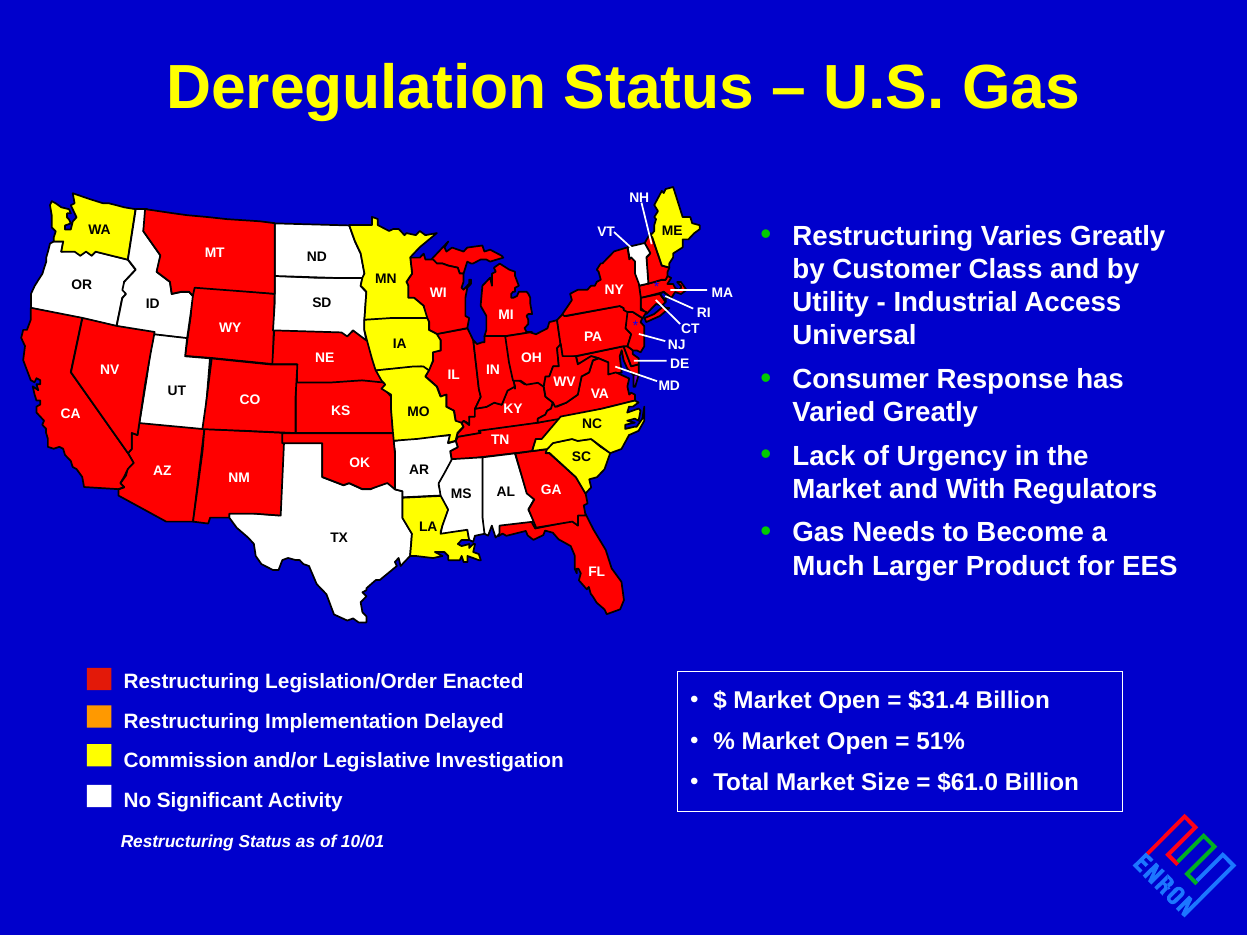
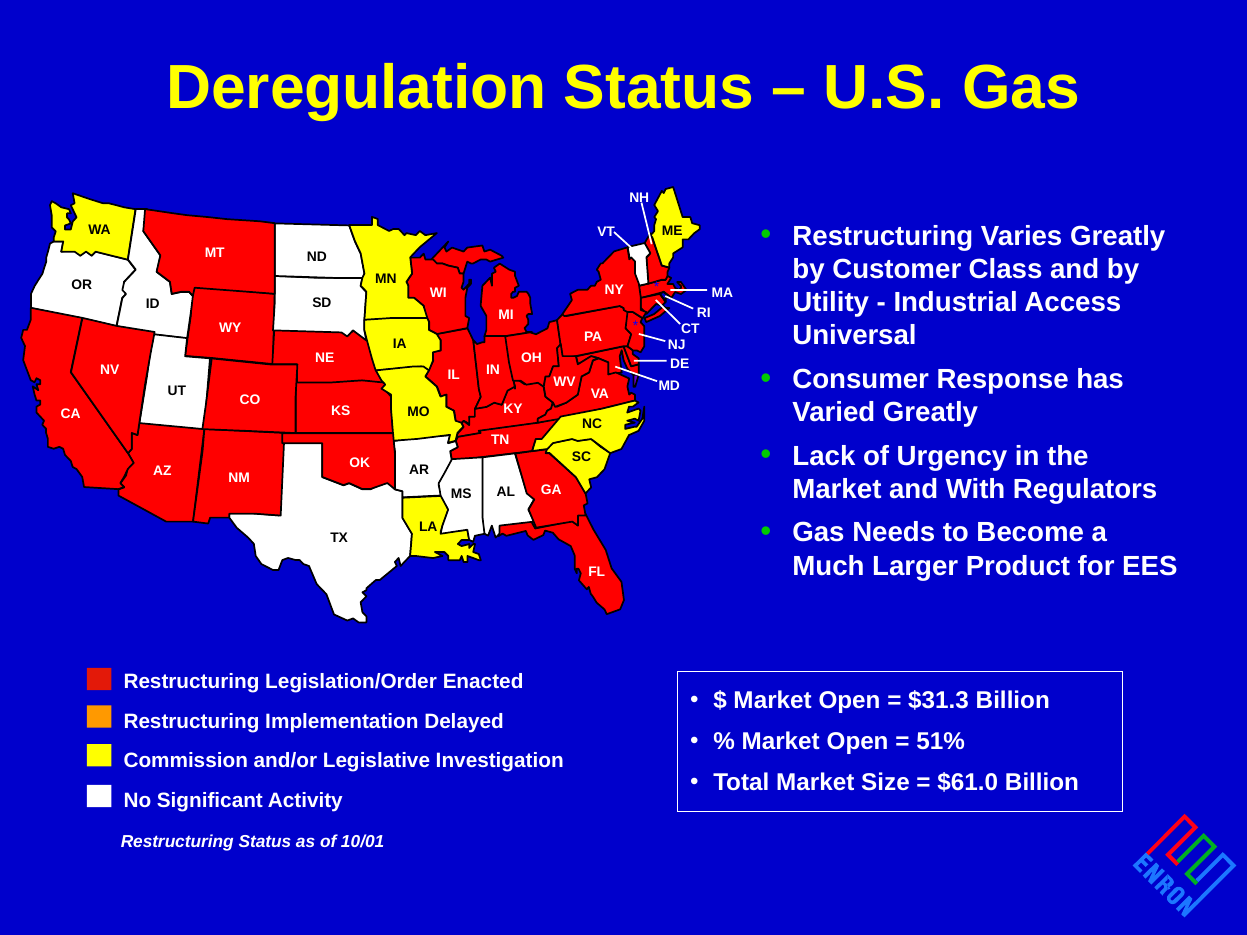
$31.4: $31.4 -> $31.3 (939, 700)
